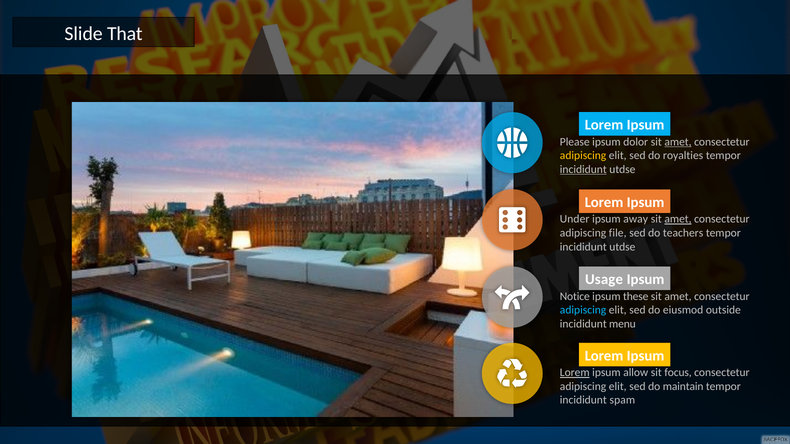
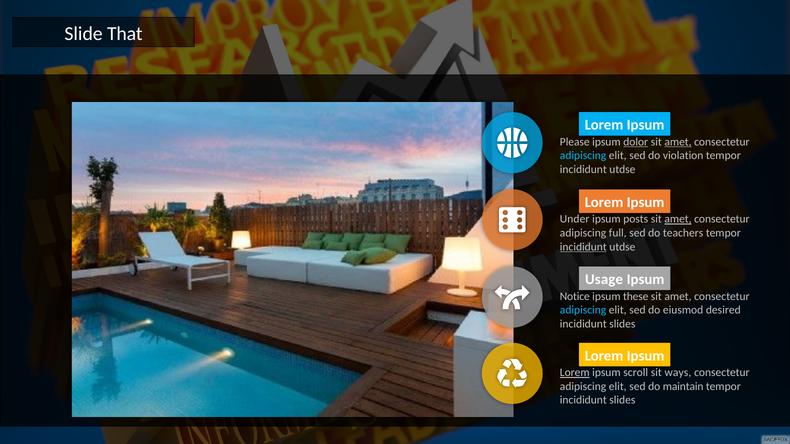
dolor underline: none -> present (636, 142)
adipiscing colour: yellow -> light blue (583, 156)
royalties: royalties -> violation (683, 156)
incididunt underline: present -> none (583, 170)
away: away -> posts (636, 219)
file: file -> full (618, 233)
incididunt underline: none -> present (583, 247)
outside: outside -> desired (723, 310)
menu: menu -> slides (622, 324)
allow: allow -> scroll (636, 373)
focus: focus -> ways (678, 373)
spam: spam -> slides (622, 400)
